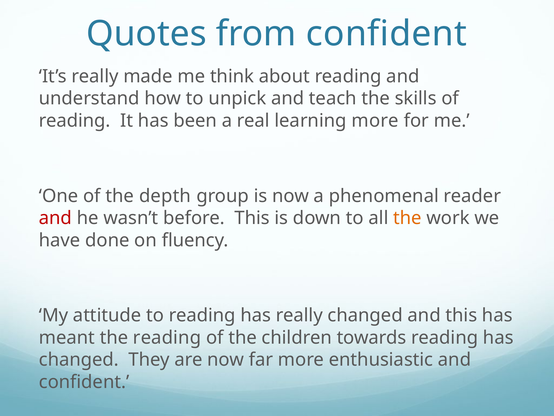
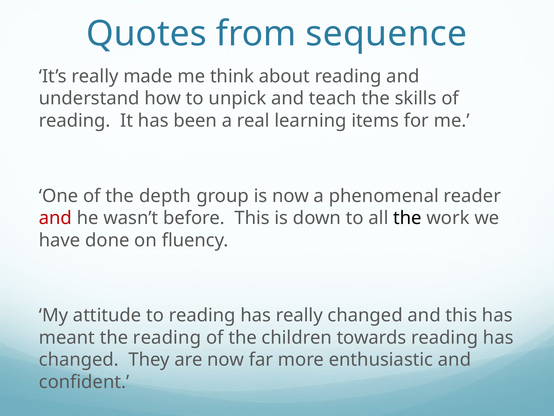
from confident: confident -> sequence (386, 34)
learning more: more -> items (375, 121)
the colour: orange -> black (407, 218)
